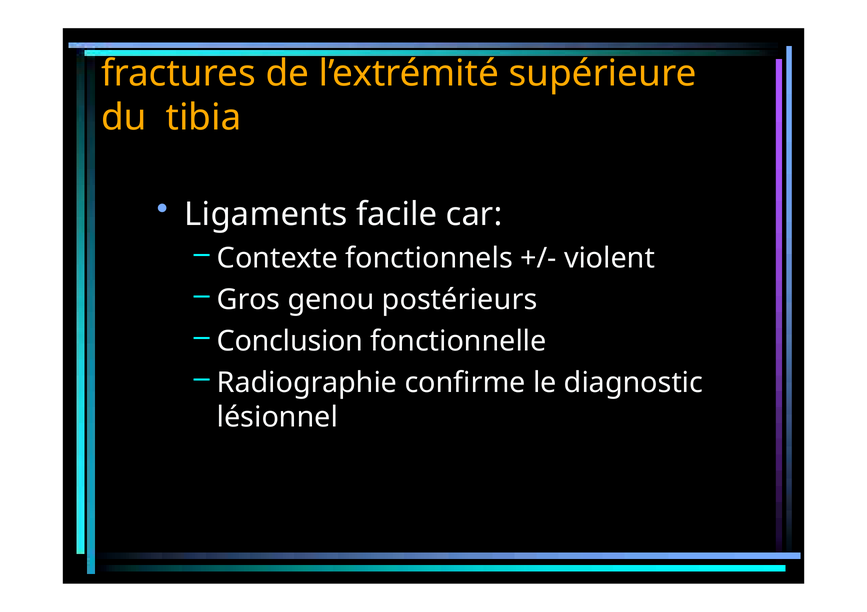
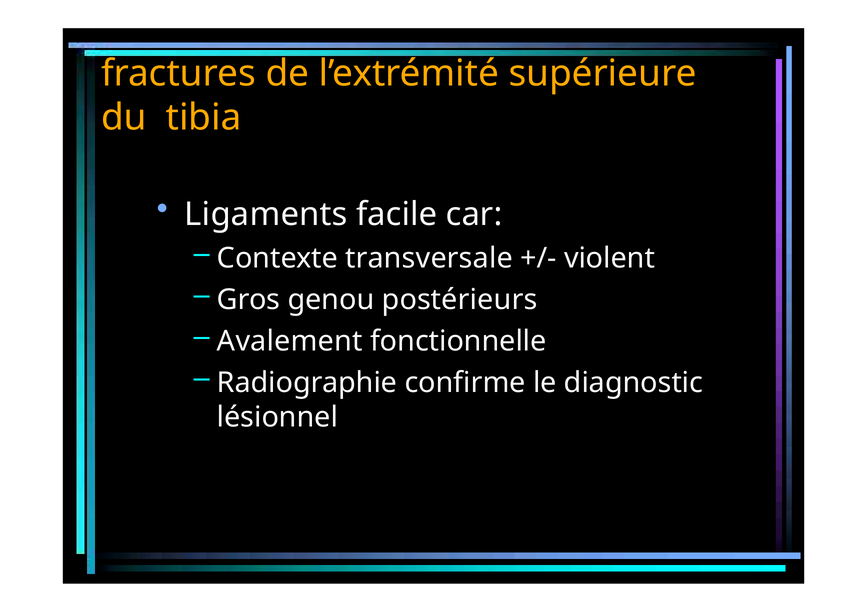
fonctionnels: fonctionnels -> transversale (429, 258)
Conclusion: Conclusion -> Avalement (290, 341)
